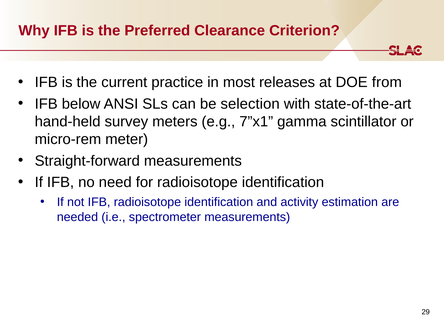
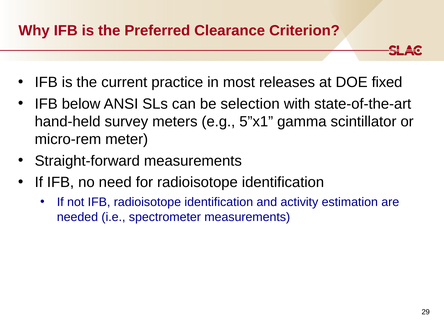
from: from -> fixed (387, 82)
7”x1: 7”x1 -> 5”x1 (256, 122)
